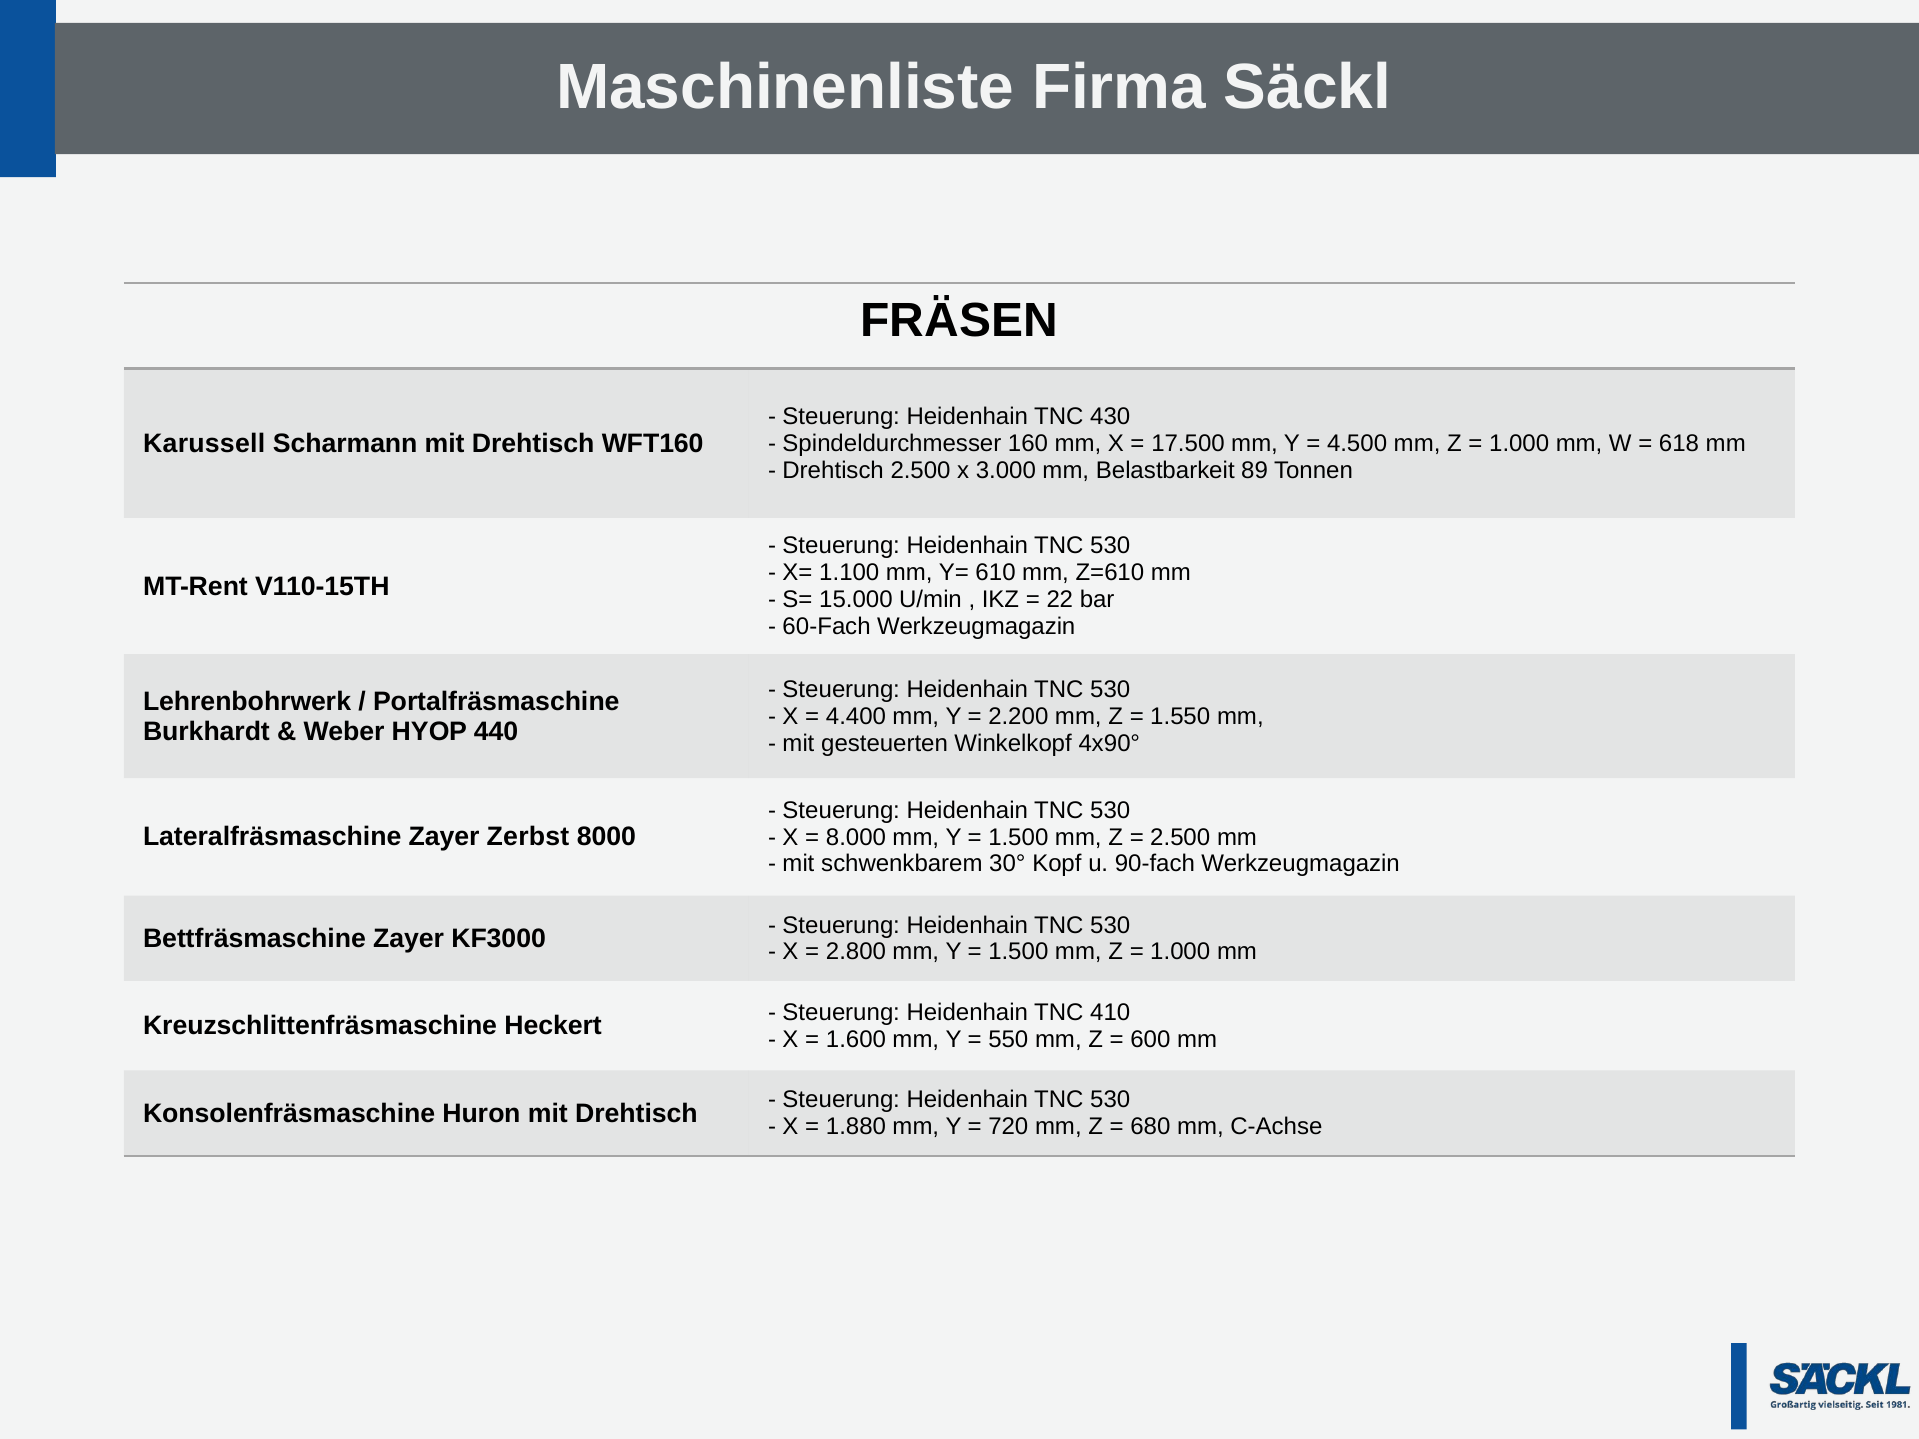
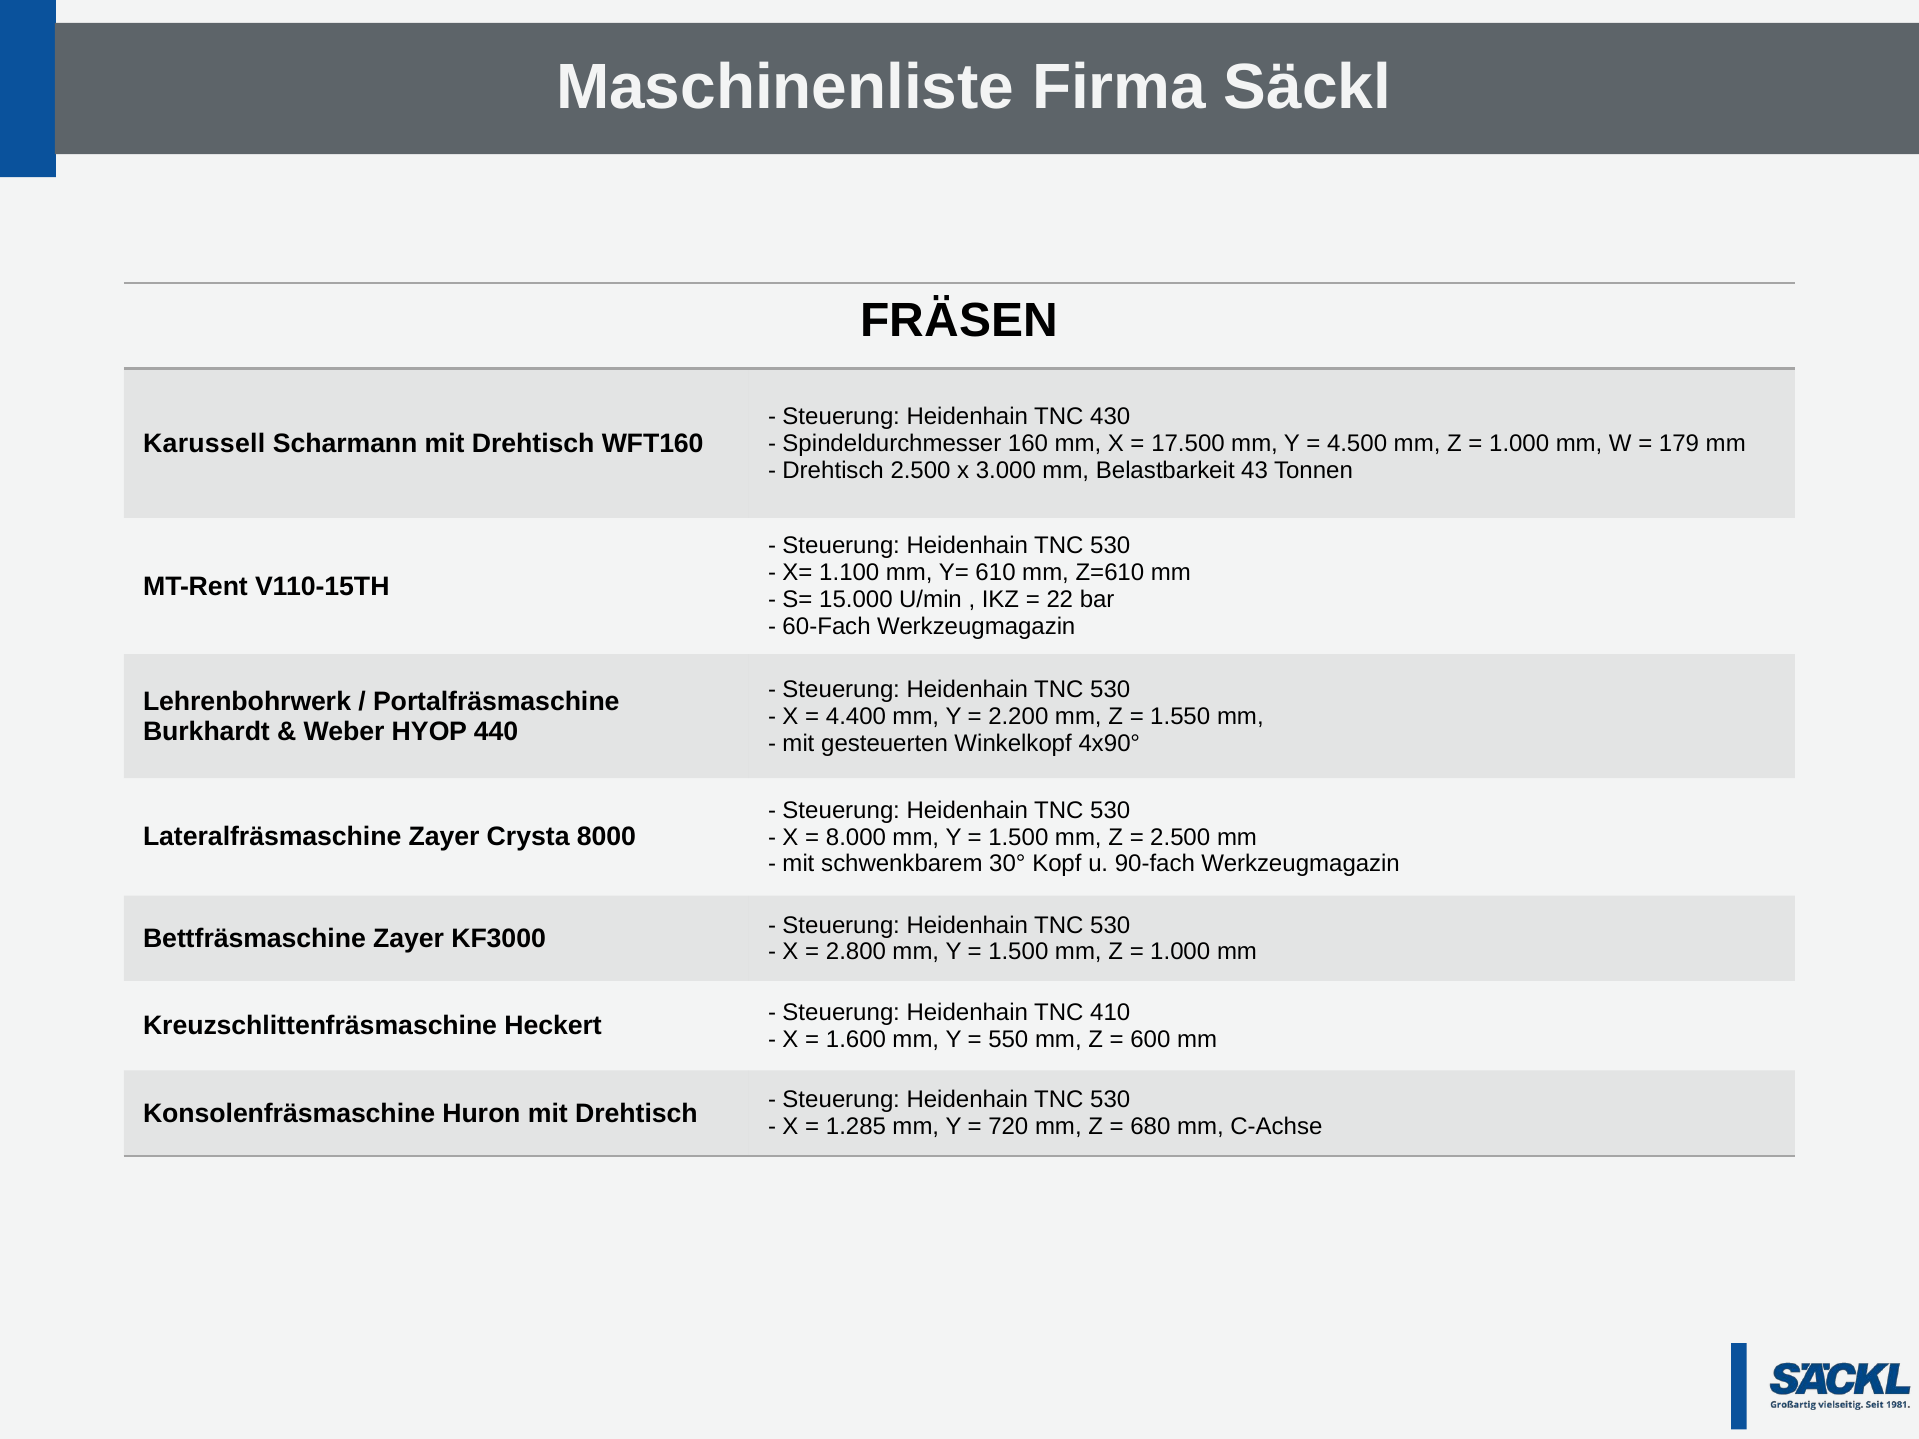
618: 618 -> 179 (1679, 444)
89: 89 -> 43 (1254, 471)
Zerbst: Zerbst -> Crysta (528, 837)
1.880: 1.880 -> 1.285 (856, 1127)
